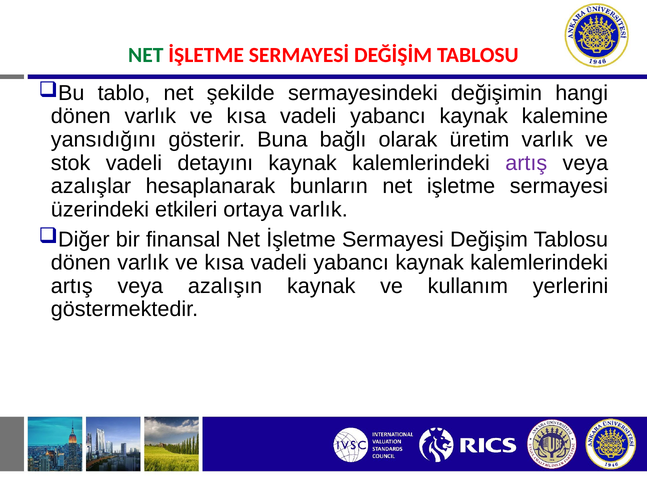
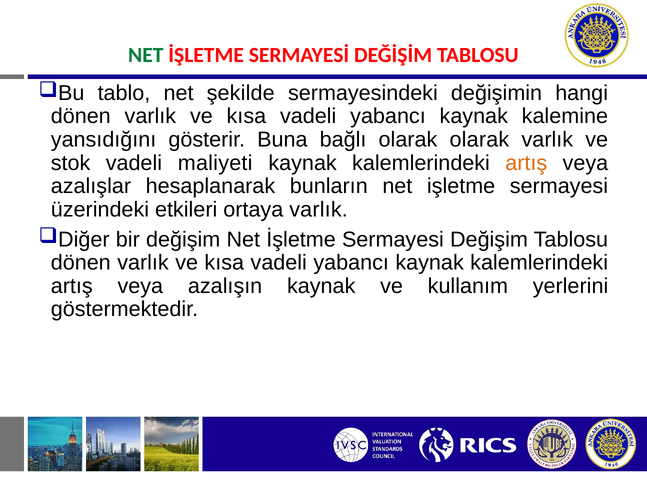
olarak üretim: üretim -> olarak (479, 140)
detayını: detayını -> maliyeti (215, 163)
artış colour: purple -> orange (526, 163)
bir finansal: finansal -> değişim (183, 240)
